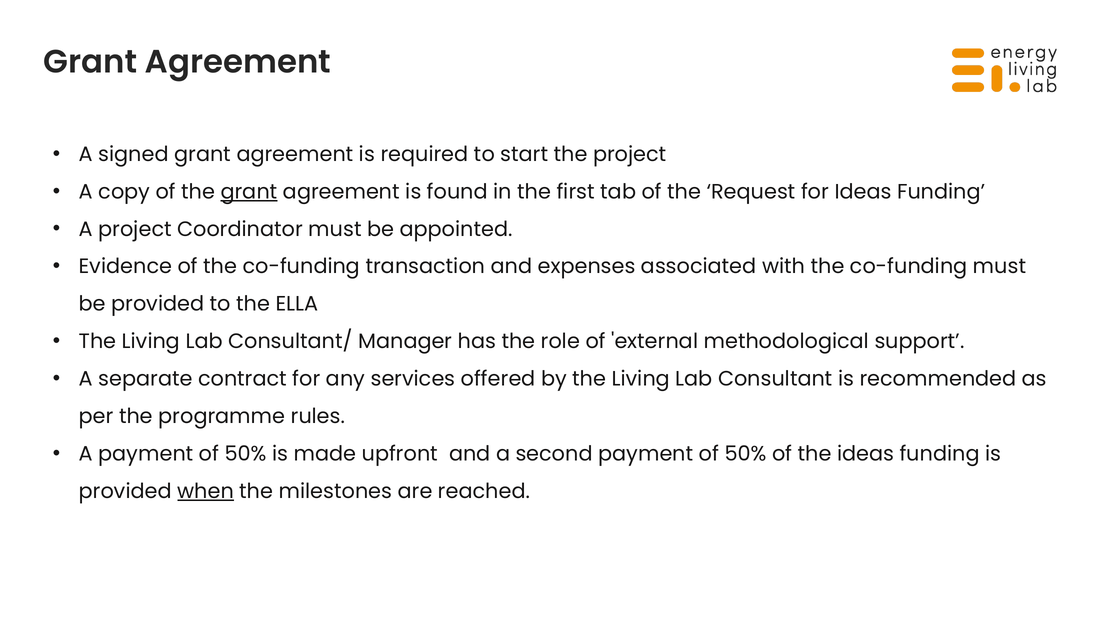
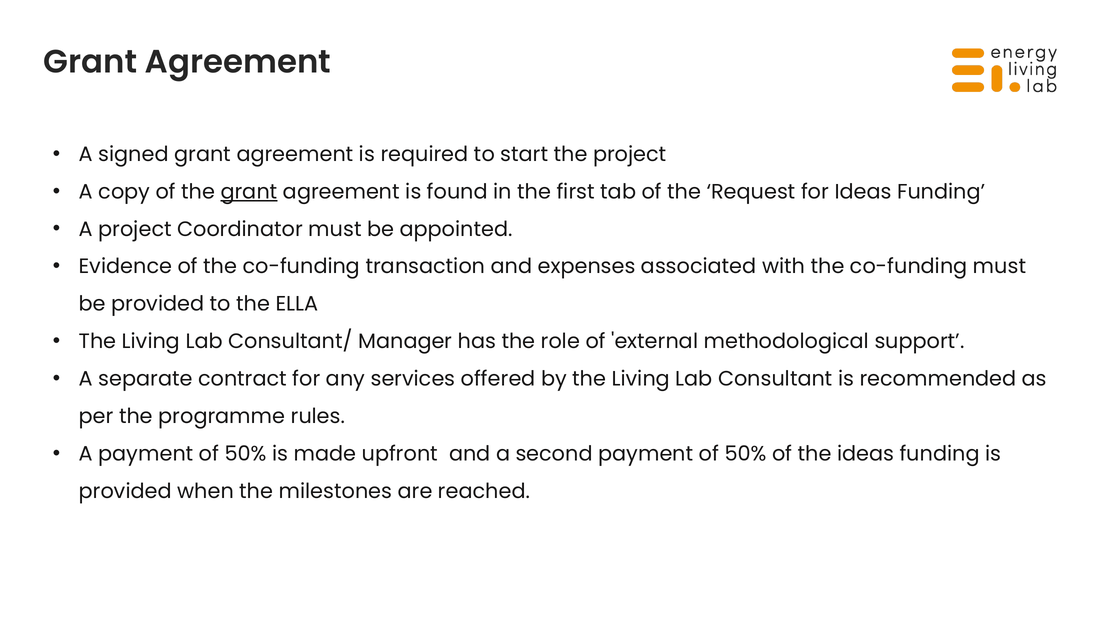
when underline: present -> none (206, 492)
